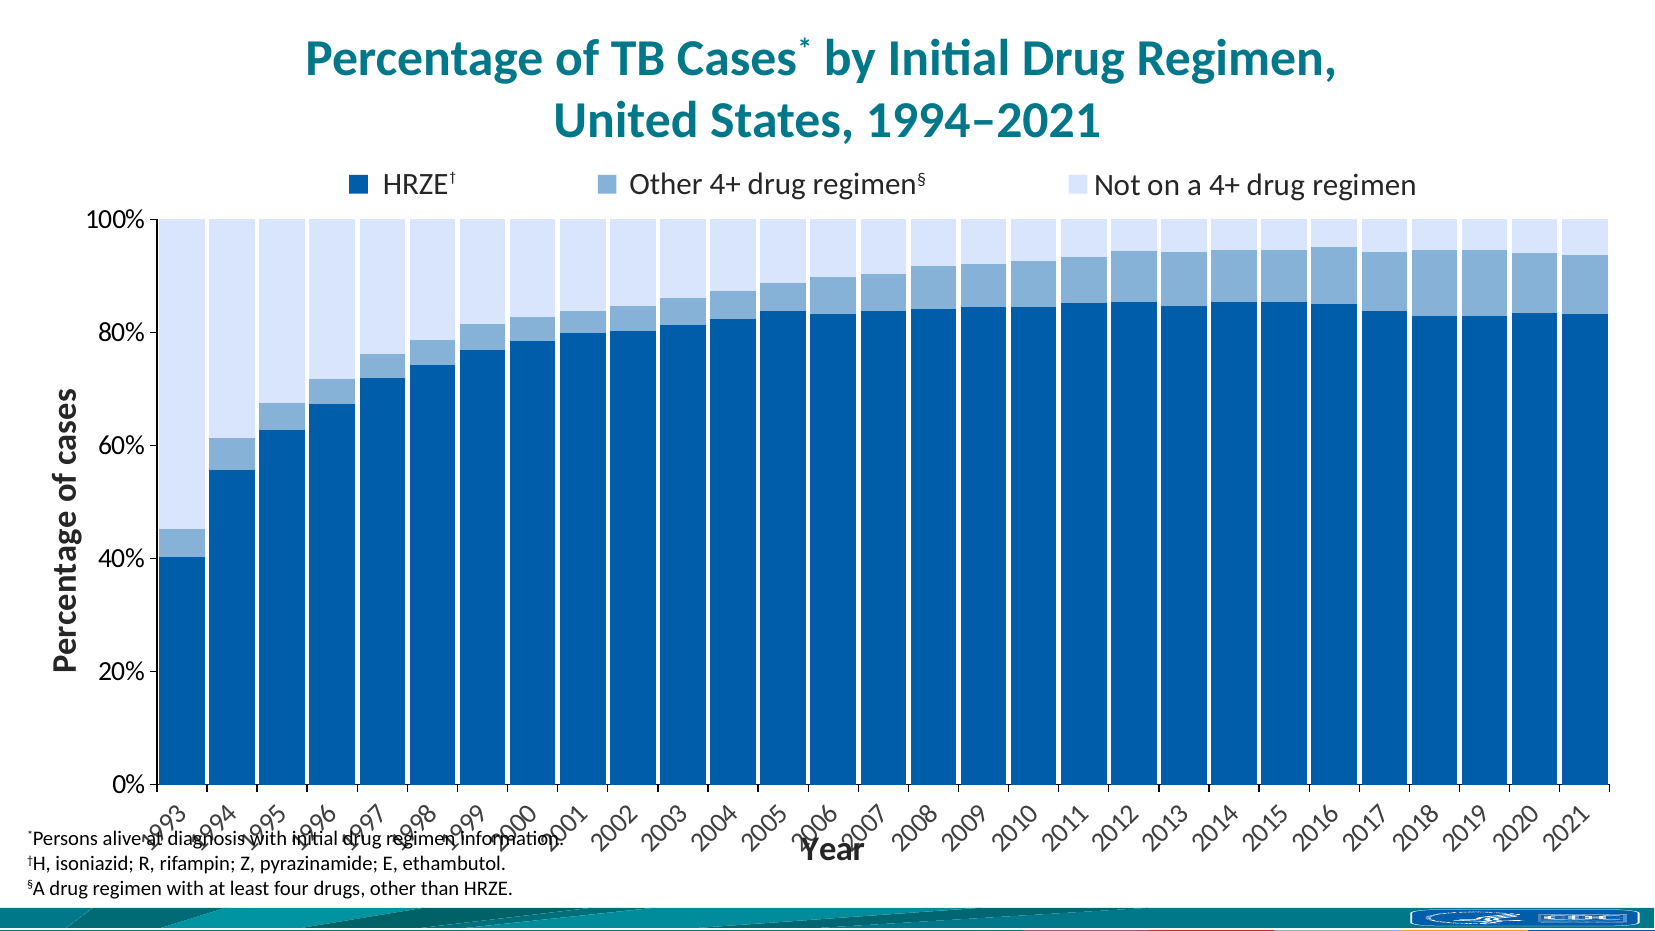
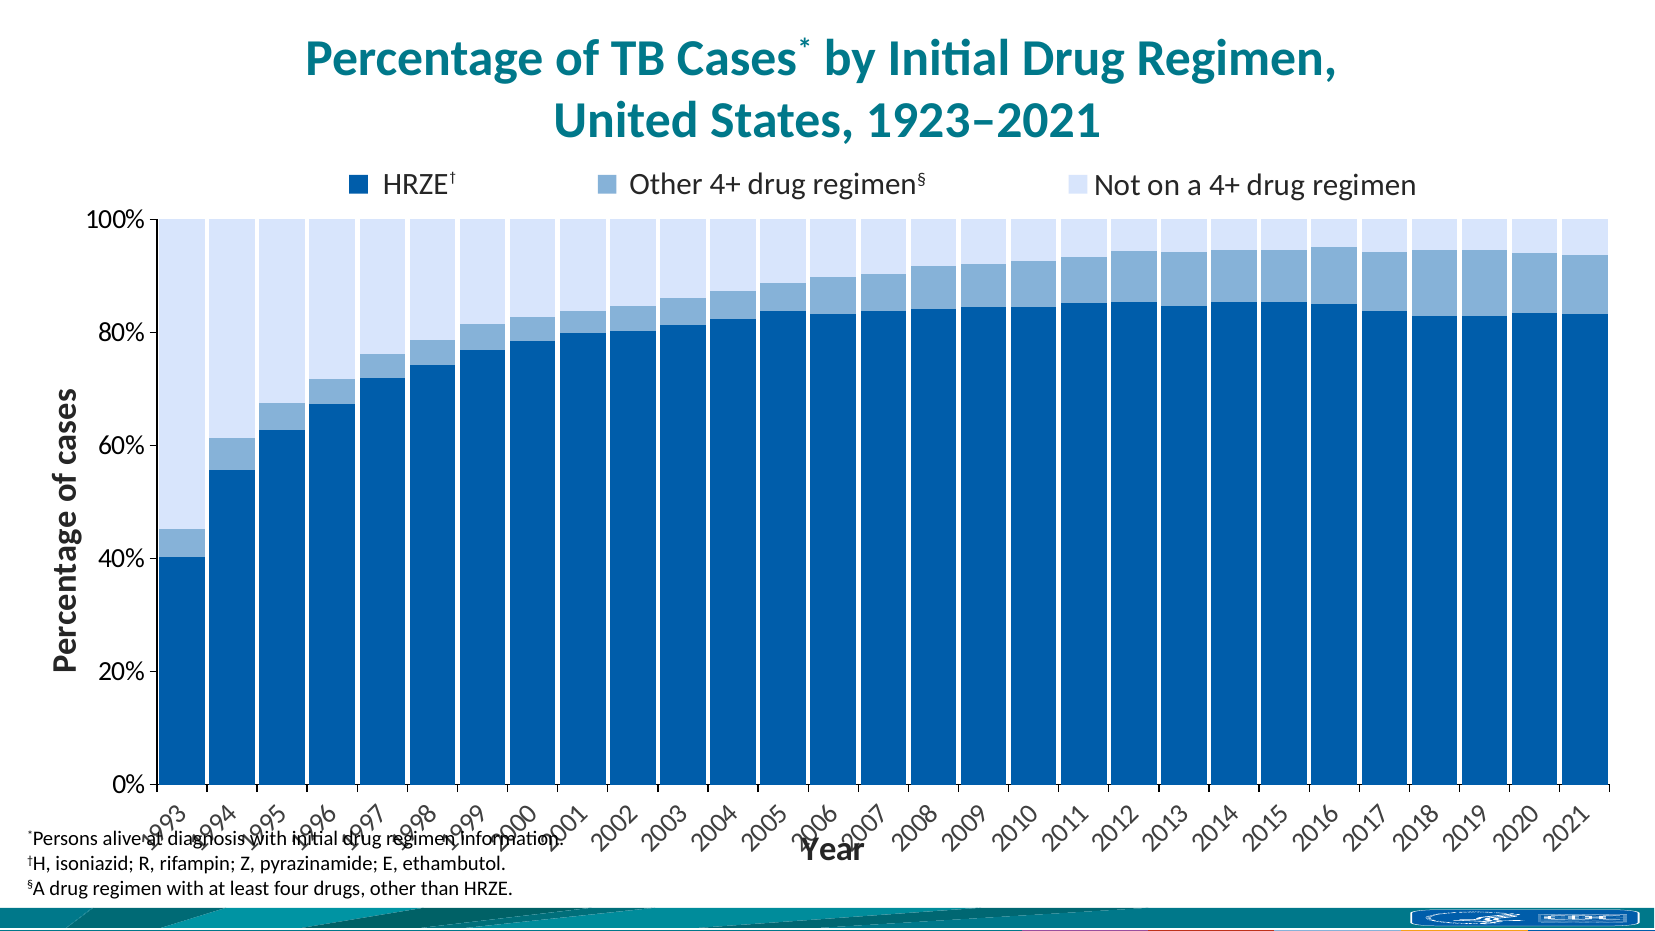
1994–2021: 1994–2021 -> 1923–2021 (983, 120)
